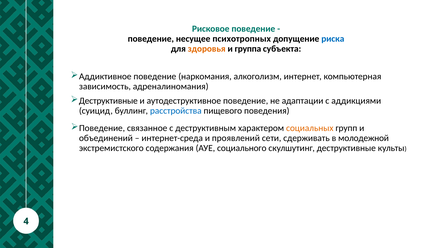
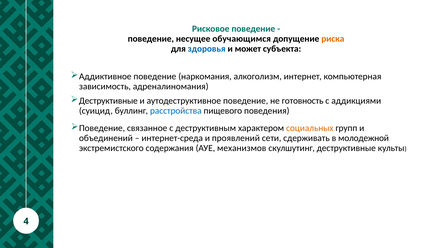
психотропных: психотропных -> обучающимся (242, 39)
риска colour: blue -> orange (333, 39)
здоровья colour: orange -> blue (207, 49)
группа: группа -> может (248, 49)
адаптации: адаптации -> готовность (303, 101)
социального: социального -> механизмов (242, 148)
